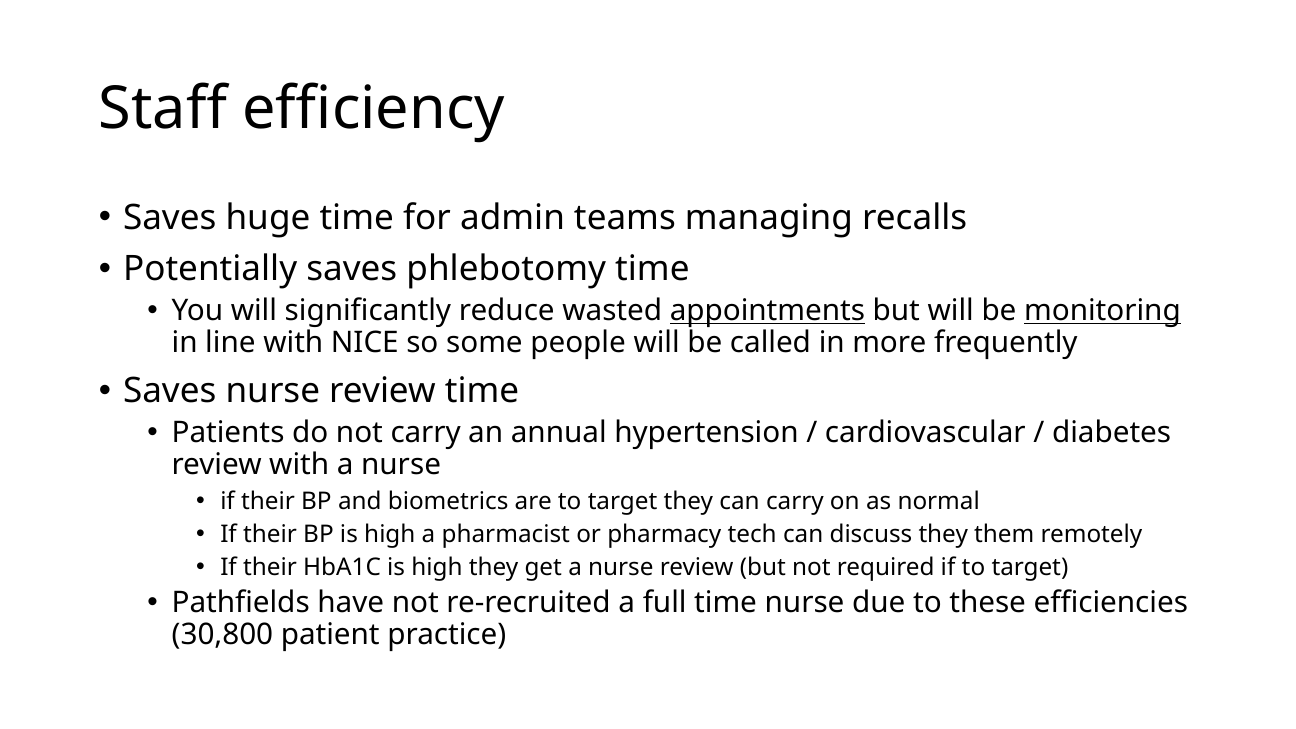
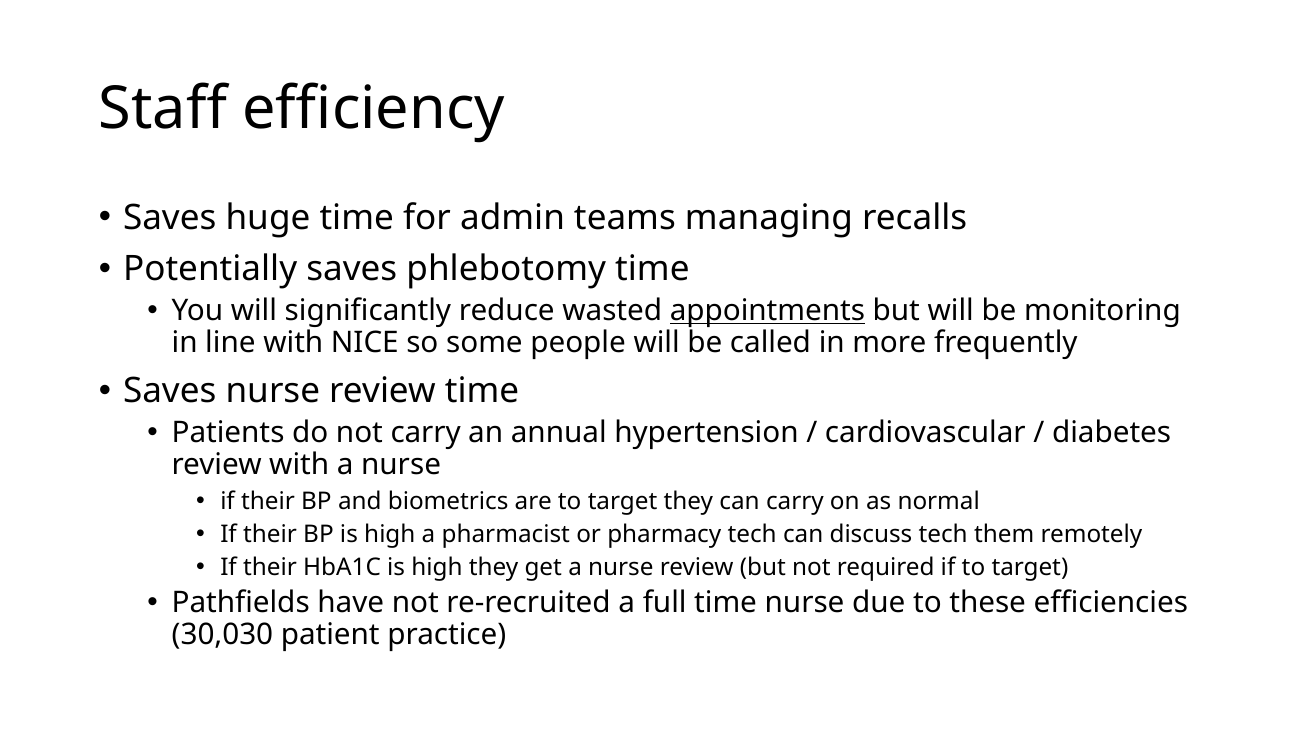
monitoring underline: present -> none (1102, 311)
discuss they: they -> tech (943, 534)
30,800: 30,800 -> 30,030 (222, 635)
